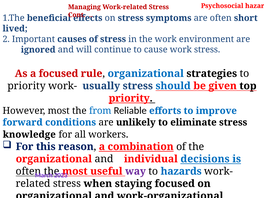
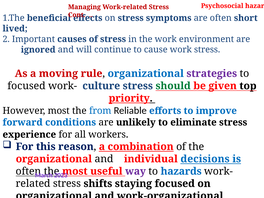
a focused: focused -> moving (58, 74)
strategies colour: black -> purple (212, 74)
priority: priority -> focused (27, 86)
usually: usually -> culture (101, 86)
should colour: blue -> green (173, 86)
knowledge: knowledge -> experience (29, 135)
when: when -> shifts (98, 184)
